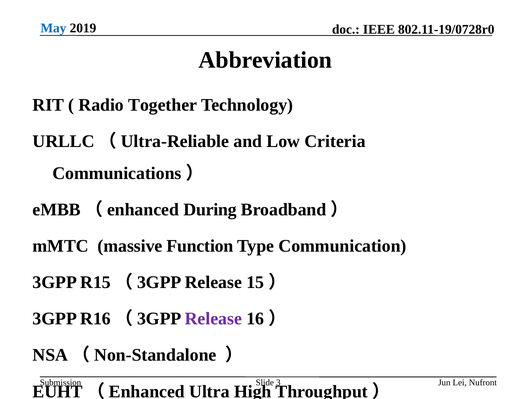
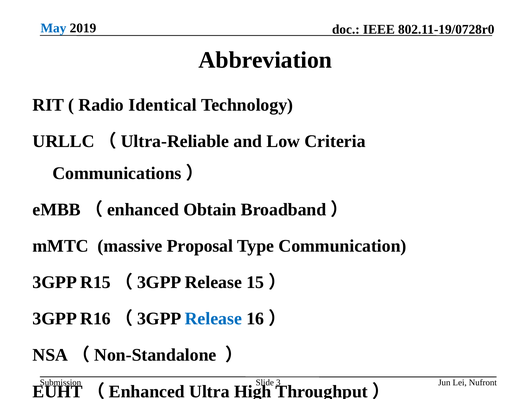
Together: Together -> Identical (163, 105)
During: During -> Obtain (210, 210)
Function: Function -> Proposal (200, 246)
Release colour: purple -> blue (213, 319)
